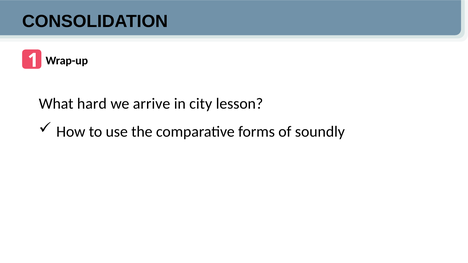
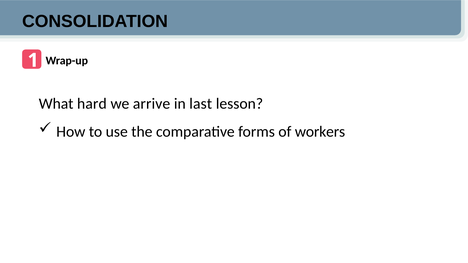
city: city -> last (201, 104)
soundly: soundly -> workers (320, 132)
